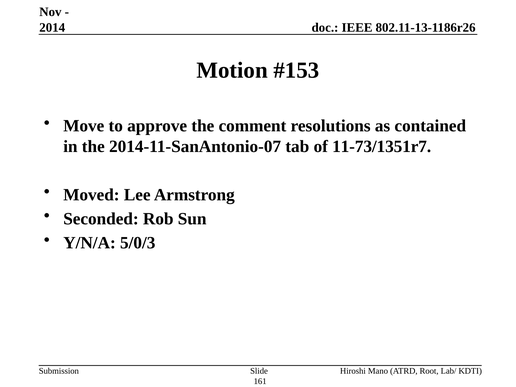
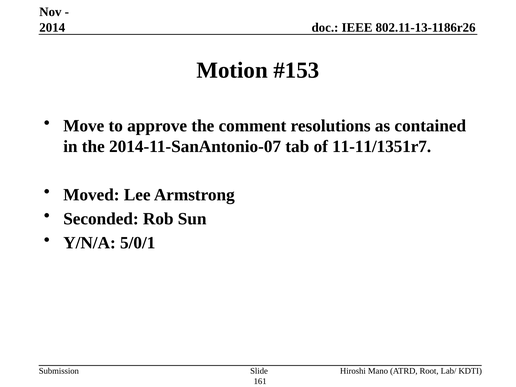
11-73/1351r7: 11-73/1351r7 -> 11-11/1351r7 (382, 147)
5/0/3: 5/0/3 -> 5/0/1 (138, 243)
